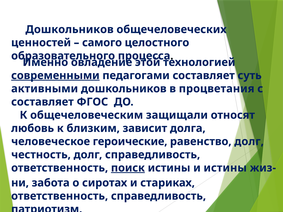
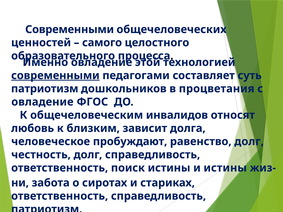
Дошкольников: Дошкольников -> Современными (70, 29)
активными: активными -> патриотизм (45, 89)
составляет: составляет -> овладение (42, 102)
защищали: защищали -> инвалидов (177, 115)
героические: героические -> пробуждают (130, 142)
поиск underline: present -> none (128, 168)
